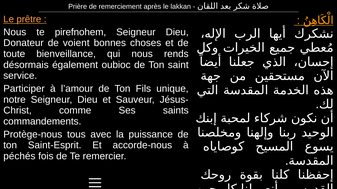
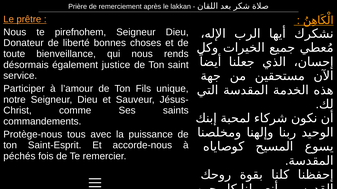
voient: voient -> liberté (76, 43)
oubioc: oubioc -> justice (116, 65)
